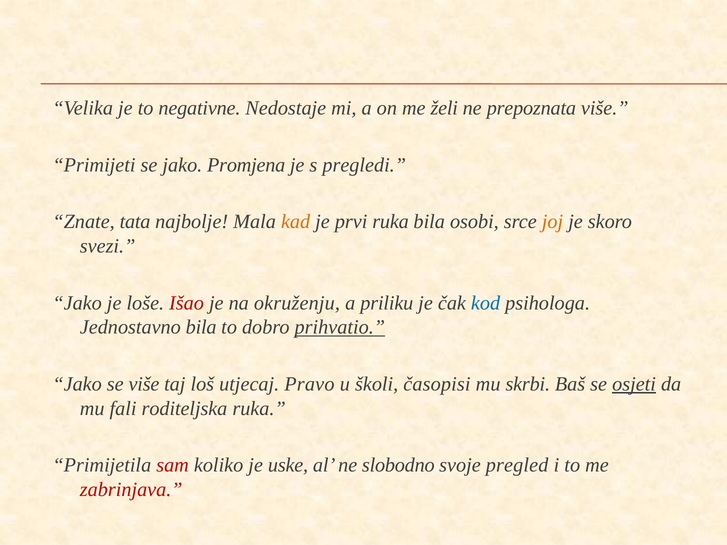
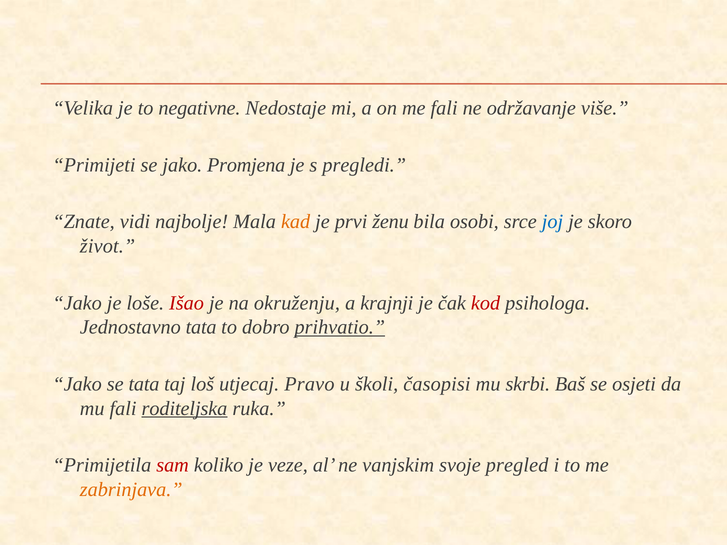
me želi: želi -> fali (444, 108)
prepoznata: prepoznata -> održavanje (531, 108)
tata: tata -> vidi (135, 222)
prvi ruka: ruka -> ženu (391, 222)
joj colour: orange -> blue (552, 222)
svezi: svezi -> život (108, 246)
priliku: priliku -> krajnji (387, 303)
kod colour: blue -> red (486, 303)
Jednostavno bila: bila -> tata (201, 327)
se više: više -> tata (144, 384)
osjeti underline: present -> none (634, 384)
roditeljska underline: none -> present (184, 409)
uske: uske -> veze (288, 466)
slobodno: slobodno -> vanjskim (398, 466)
zabrinjava colour: red -> orange (131, 490)
